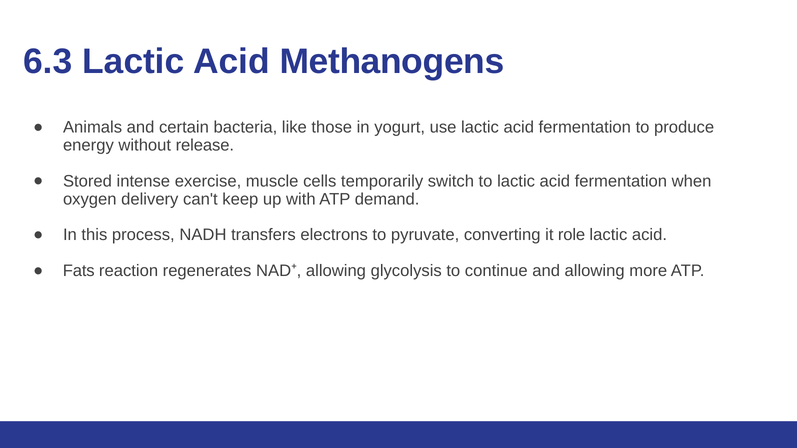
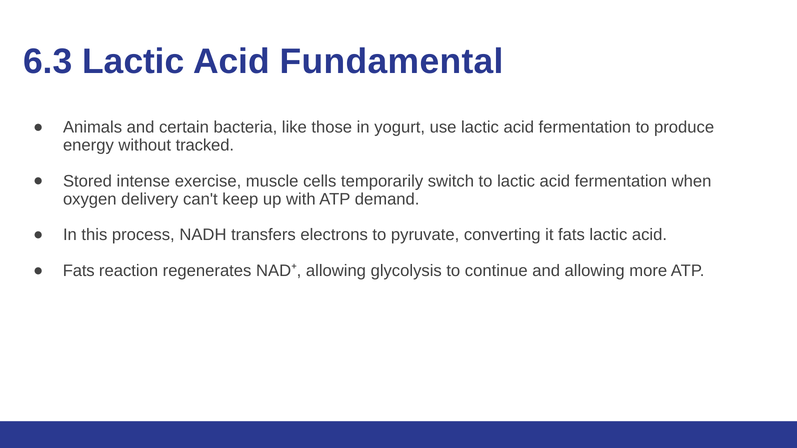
Methanogens: Methanogens -> Fundamental (392, 62)
release: release -> tracked (205, 145)
it role: role -> fats (571, 235)
